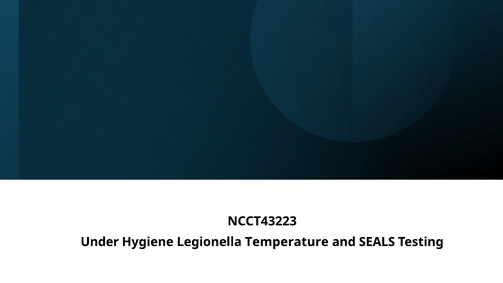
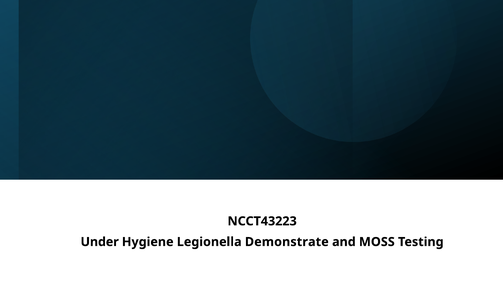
Temperature: Temperature -> Demonstrate (287, 242)
SEALS: SEALS -> MOSS (377, 242)
